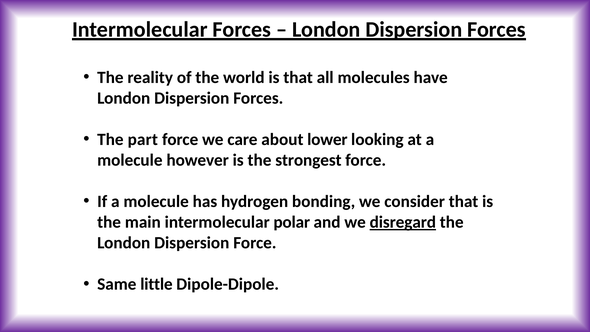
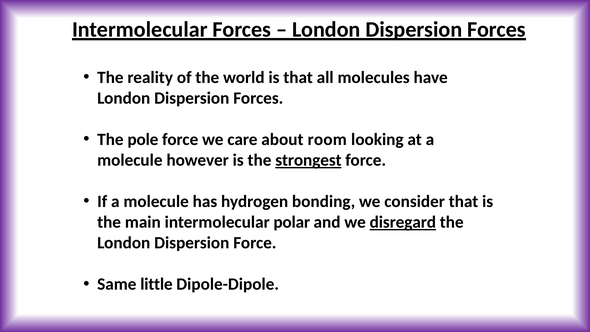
part: part -> pole (143, 140)
lower: lower -> room (327, 140)
strongest underline: none -> present (308, 160)
